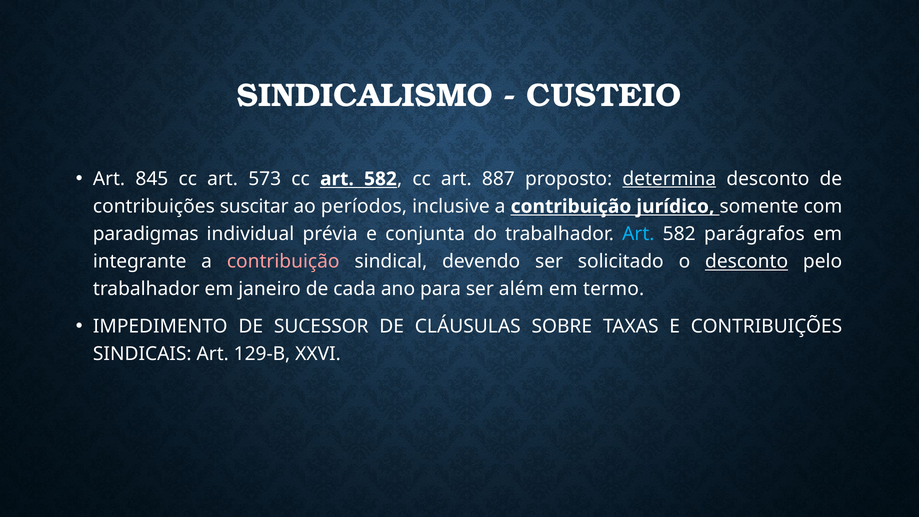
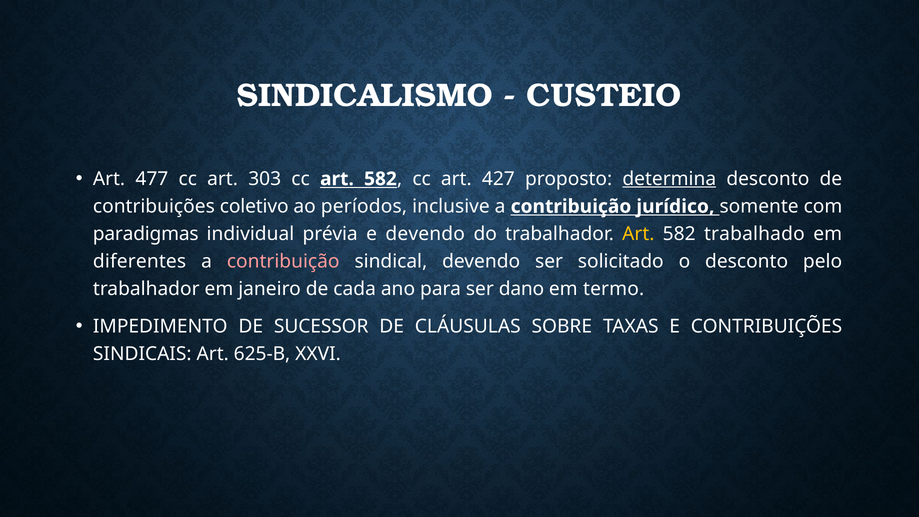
845: 845 -> 477 (152, 179)
573: 573 -> 303 (265, 179)
887: 887 -> 427 (498, 179)
suscitar: suscitar -> coletivo (254, 206)
e conjunta: conjunta -> devendo (425, 234)
Art colour: light blue -> yellow (638, 234)
parágrafos: parágrafos -> trabalhado (754, 234)
integrante: integrante -> diferentes (140, 262)
desconto underline: present -> none (747, 262)
além: além -> dano (521, 289)
129-B: 129-B -> 625-B (262, 354)
